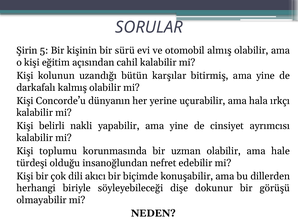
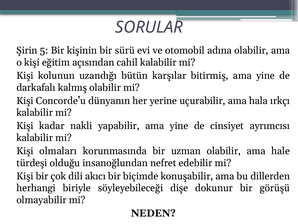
almış: almış -> adına (219, 50)
belirli: belirli -> kadar (52, 126)
toplumu: toplumu -> olmaları (58, 151)
